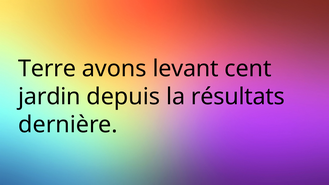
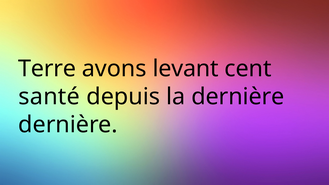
jardin: jardin -> santé (49, 97)
la résultats: résultats -> dernière (238, 97)
